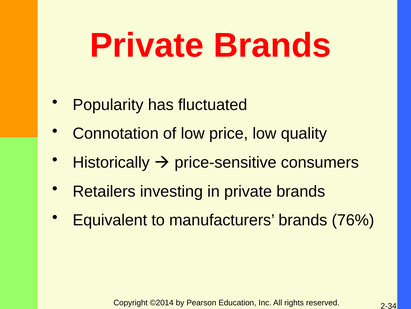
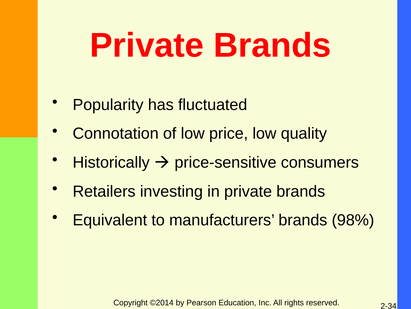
76%: 76% -> 98% (353, 220)
